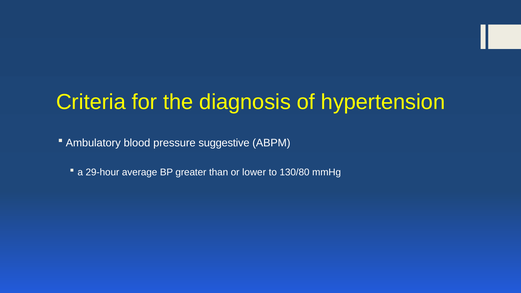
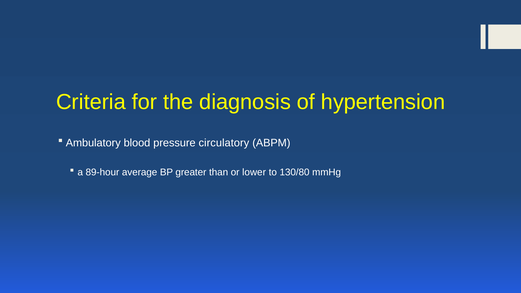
suggestive: suggestive -> circulatory (224, 143)
29-hour: 29-hour -> 89-hour (102, 172)
